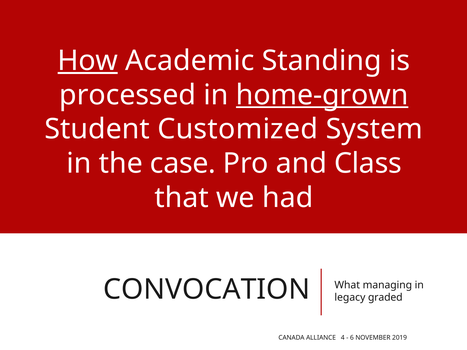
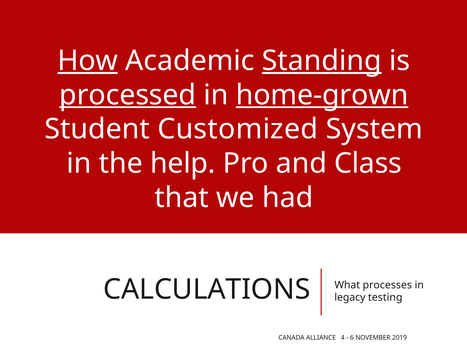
Standing underline: none -> present (322, 61)
processed underline: none -> present (128, 95)
case: case -> help (183, 164)
CONVOCATION: CONVOCATION -> CALCULATIONS (207, 289)
managing: managing -> processes (387, 285)
graded: graded -> testing (385, 298)
